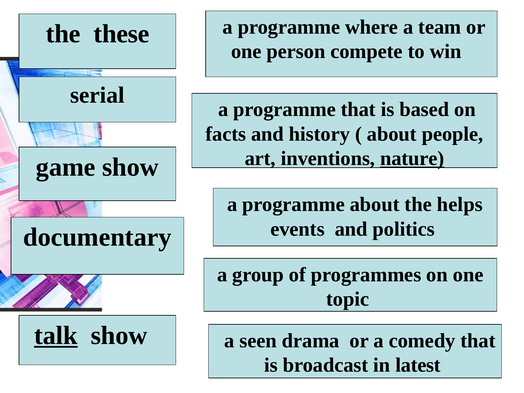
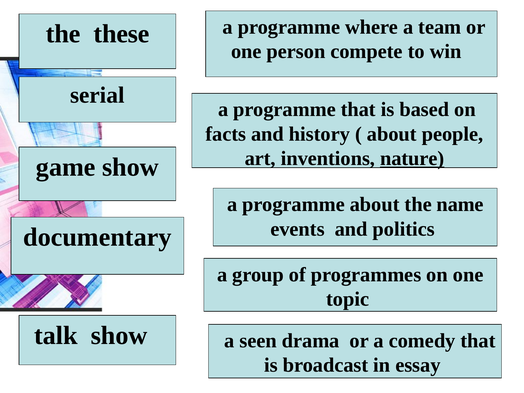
helps: helps -> name (460, 205)
talk underline: present -> none (56, 336)
latest: latest -> essay (418, 365)
